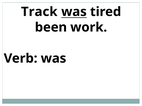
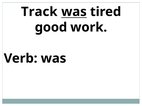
been: been -> good (51, 27)
